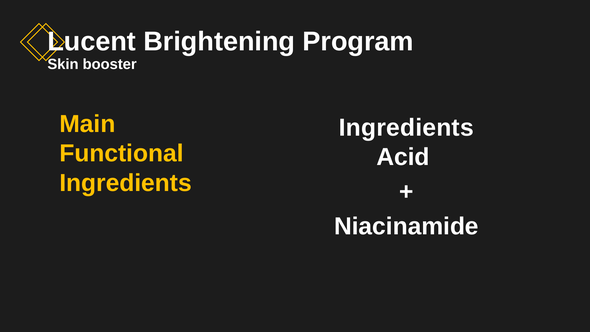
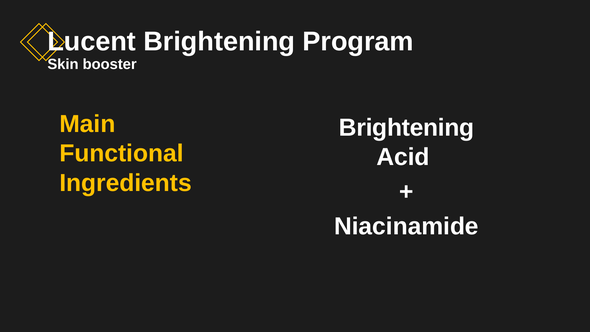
Ingredients: Ingredients -> Brightening (407, 128)
